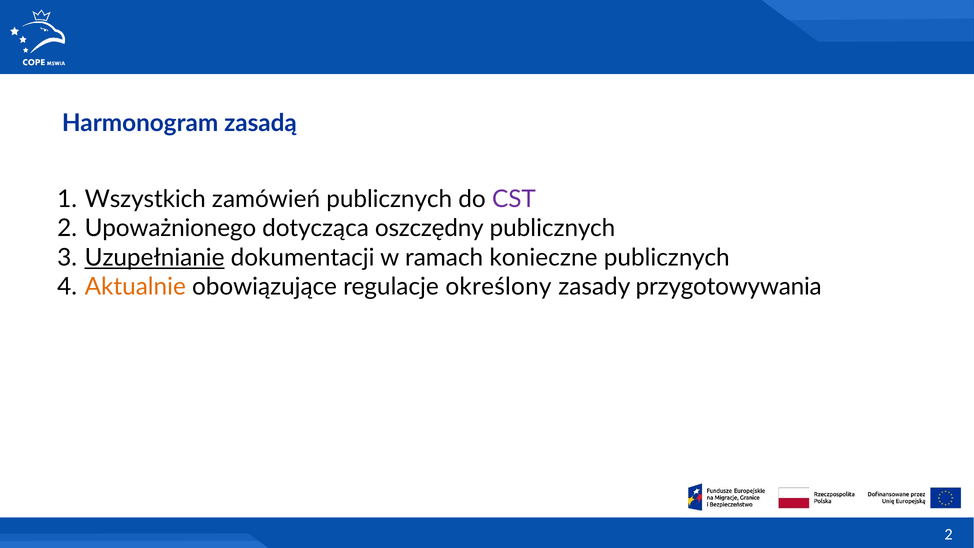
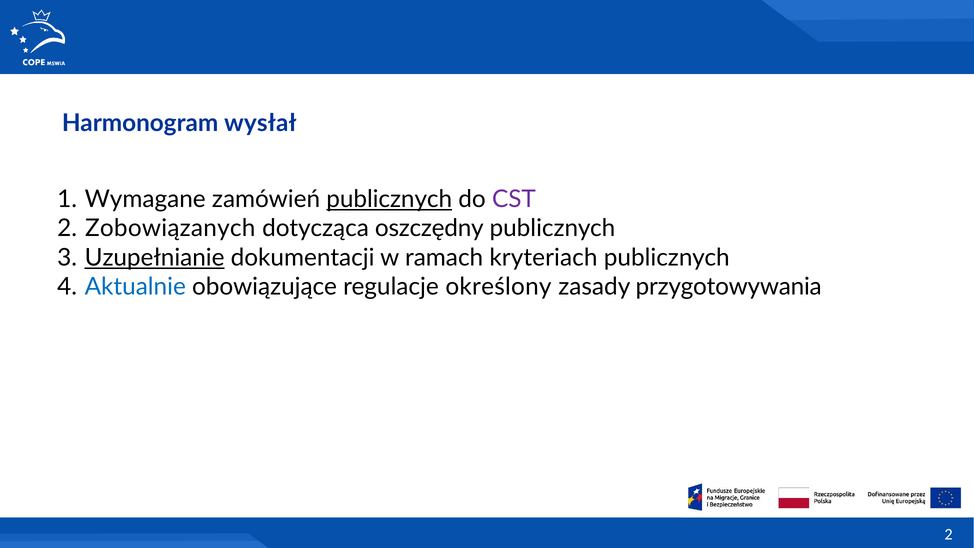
zasadą: zasadą -> wysłał (260, 123)
Wszystkich: Wszystkich -> Wymagane (145, 199)
publicznych underline: none -> present (389, 199)
Upoważnionego: Upoważnionego -> Zobowiązanych (170, 228)
konieczne: konieczne -> kryteriach (543, 258)
Aktualnie colour: orange -> blue (135, 287)
